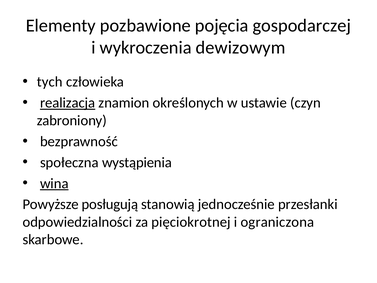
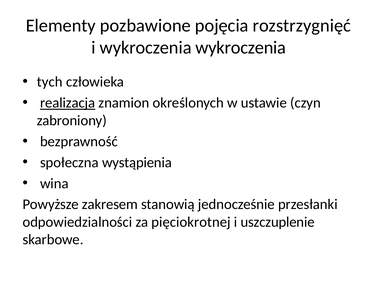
gospodarczej: gospodarczej -> rozstrzygnięć (302, 25)
wykroczenia dewizowym: dewizowym -> wykroczenia (241, 47)
wina underline: present -> none (54, 183)
posługują: posługują -> zakresem (110, 204)
ograniczona: ograniczona -> uszczuplenie (278, 222)
